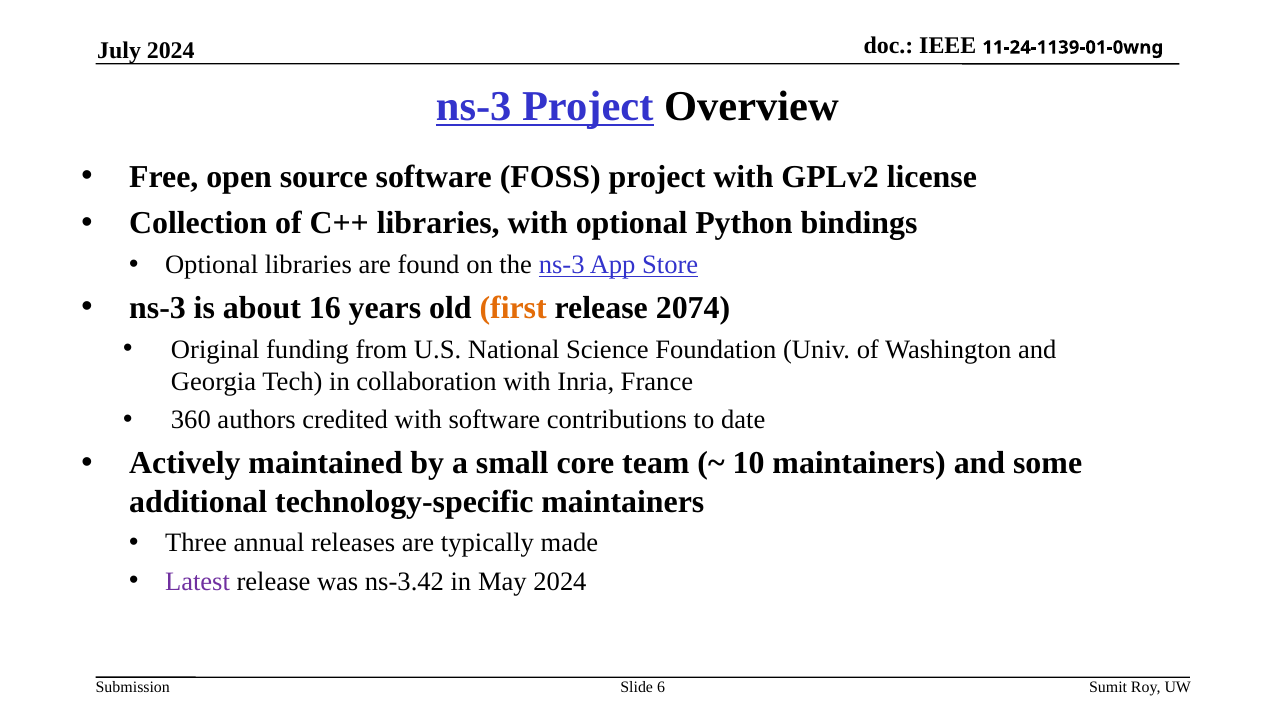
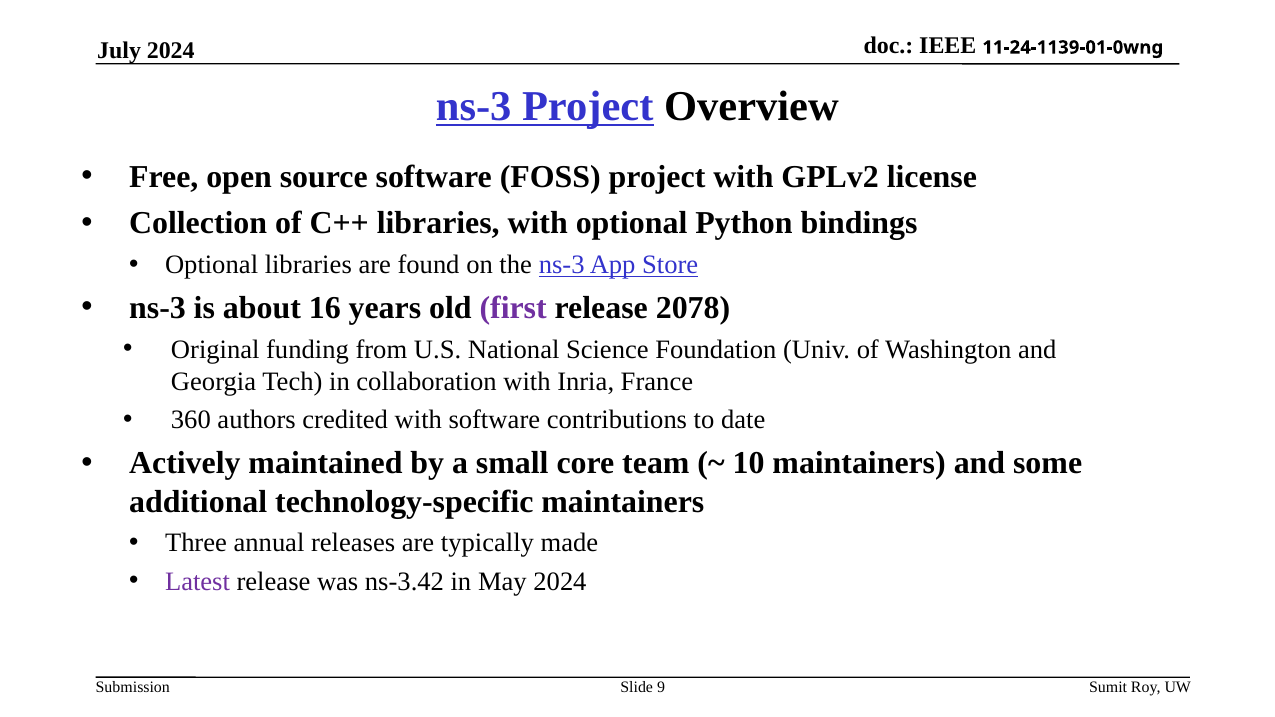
first colour: orange -> purple (513, 308)
2074: 2074 -> 2078 (693, 308)
6: 6 -> 9 (661, 688)
